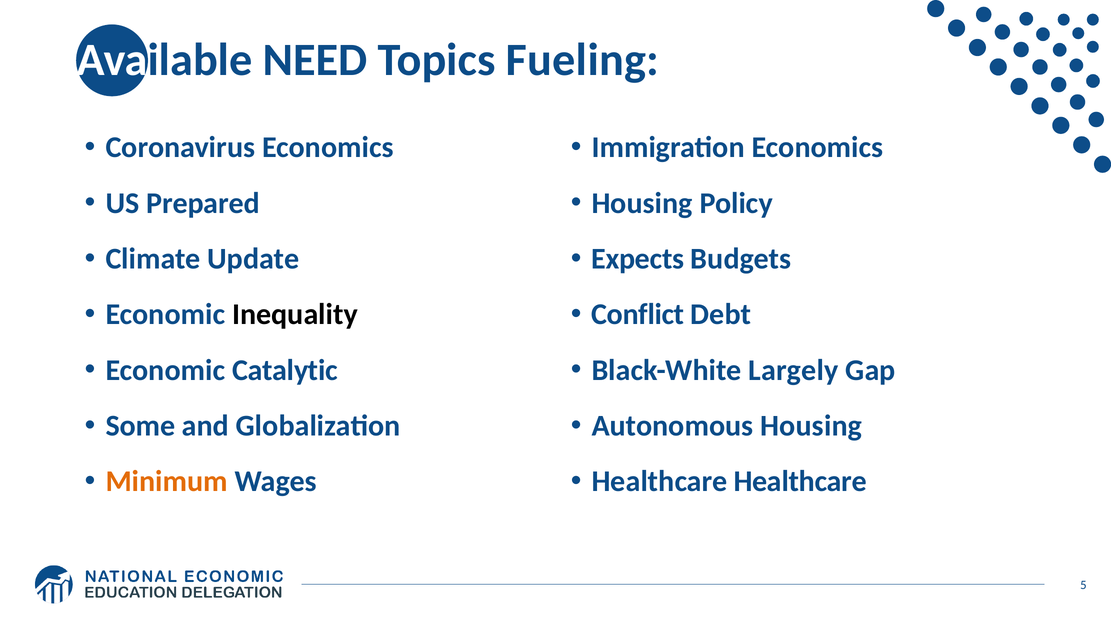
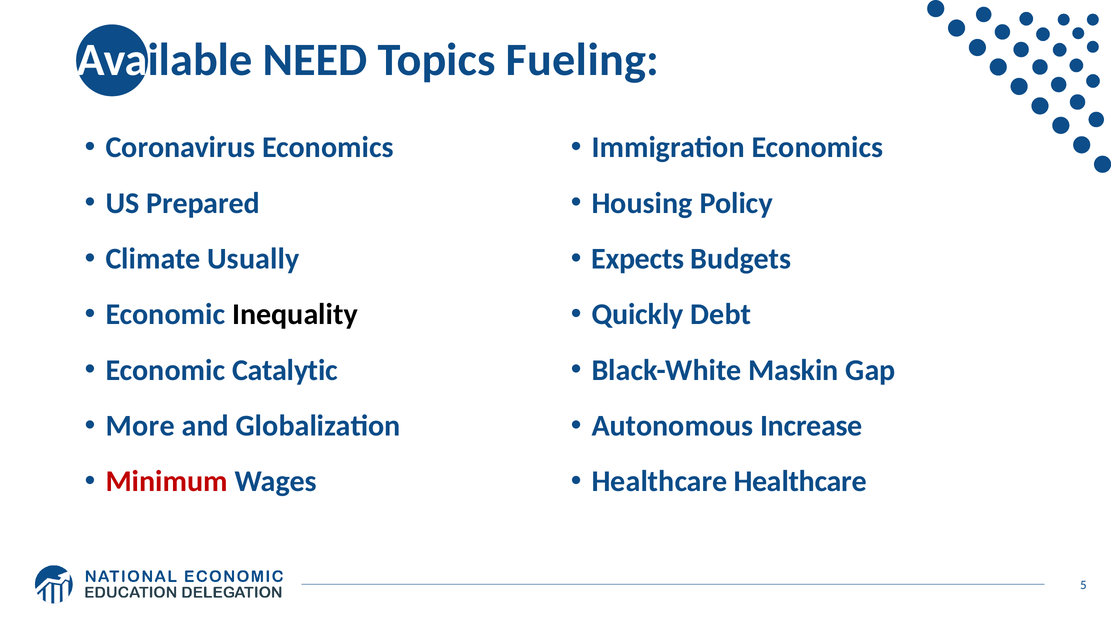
Update: Update -> Usually (253, 259)
Conflict: Conflict -> Quickly (638, 314)
Largely: Largely -> Maskin (793, 370)
Some: Some -> More (140, 426)
Autonomous Housing: Housing -> Increase (811, 426)
Minimum colour: orange -> red (167, 481)
